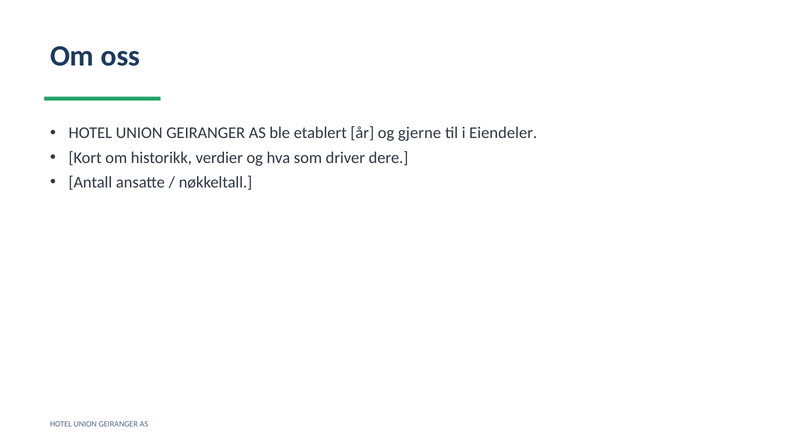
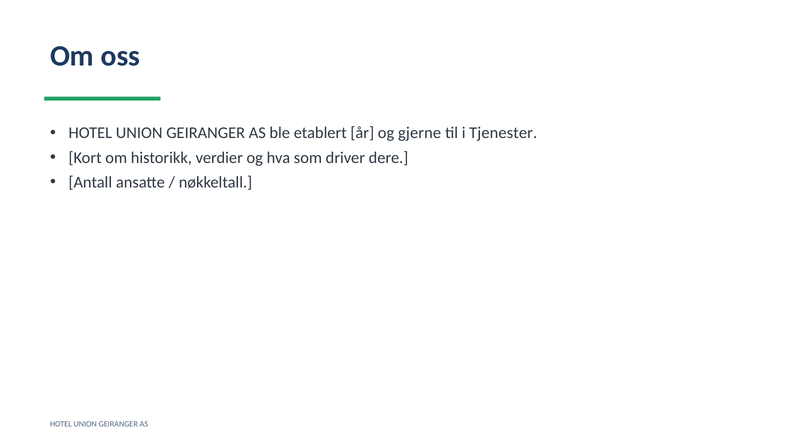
Eiendeler: Eiendeler -> Tjenester (503, 133)
